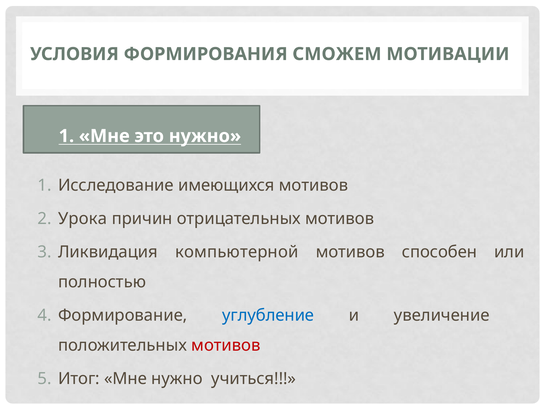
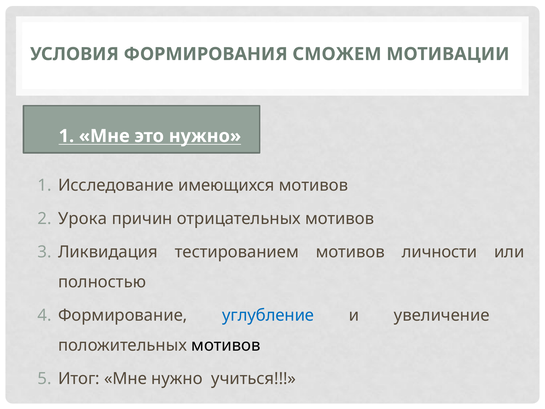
компьютерной: компьютерной -> тестированием (237, 252)
способен: способен -> личности (440, 252)
мотивов colour: red -> black (226, 345)
